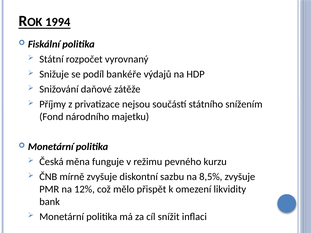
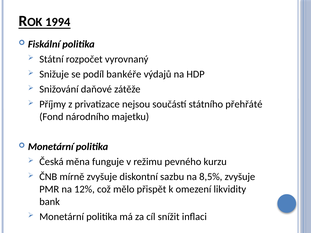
snížením: snížením -> přehřáté (244, 104)
